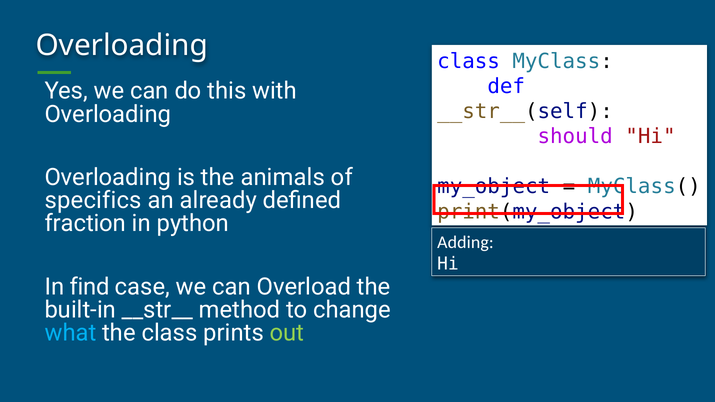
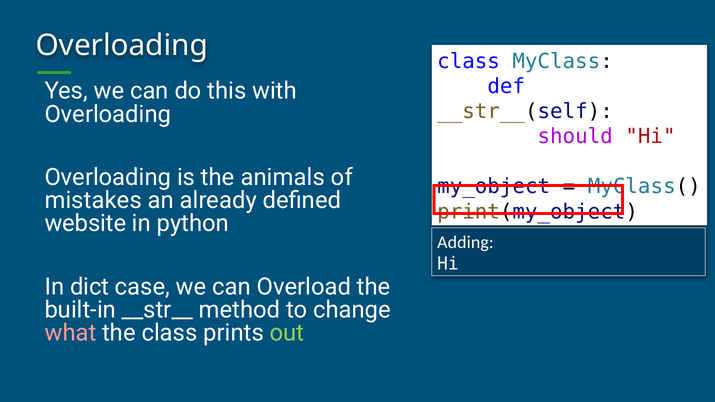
specifics: specifics -> mistakes (93, 201)
fraction: fraction -> website (85, 224)
find: find -> dict (90, 287)
what colour: light blue -> pink (70, 333)
